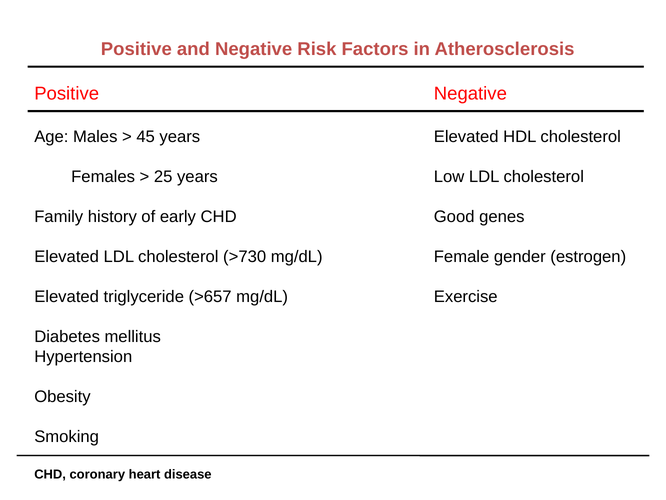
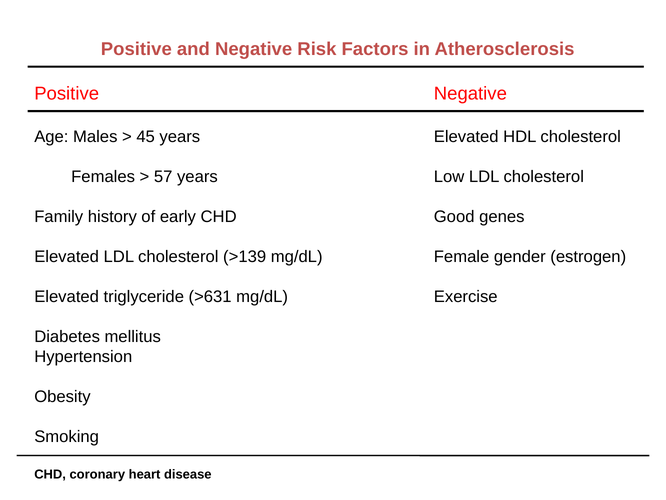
25: 25 -> 57 (163, 177)
>730: >730 -> >139 (245, 256)
>657: >657 -> >631 (210, 296)
